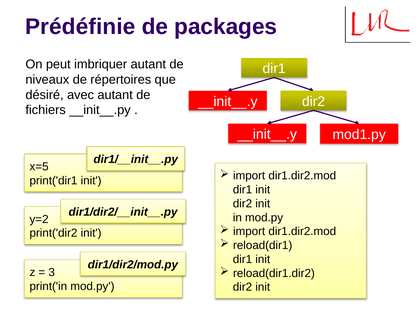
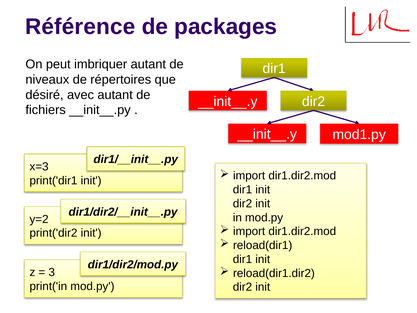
Prédéfinie: Prédéfinie -> Référence (80, 27)
x=5: x=5 -> x=3 (39, 167)
